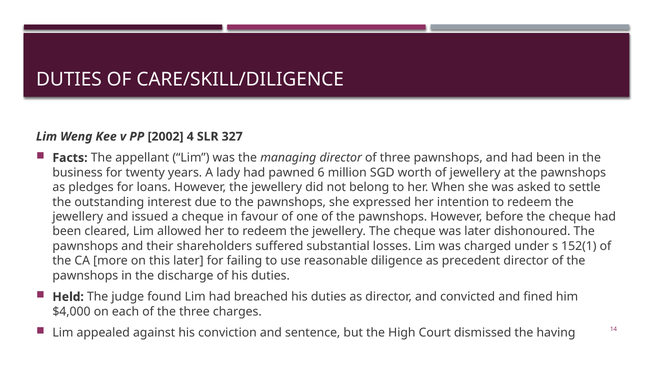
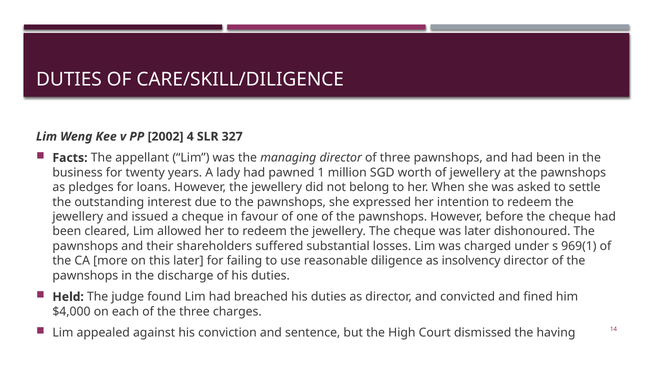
6: 6 -> 1 (321, 172)
152(1: 152(1 -> 969(1 (579, 246)
precedent: precedent -> insolvency (471, 260)
